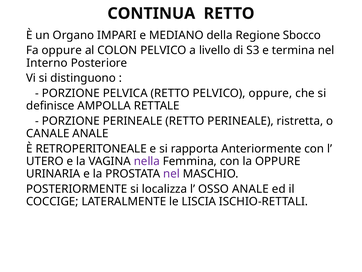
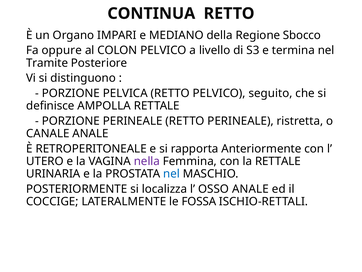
Interno: Interno -> Tramite (47, 63)
PELVICO oppure: oppure -> seguito (270, 93)
la OPPURE: OPPURE -> RETTALE (278, 161)
nel colour: purple -> blue (172, 173)
LISCIA: LISCIA -> FOSSA (199, 201)
